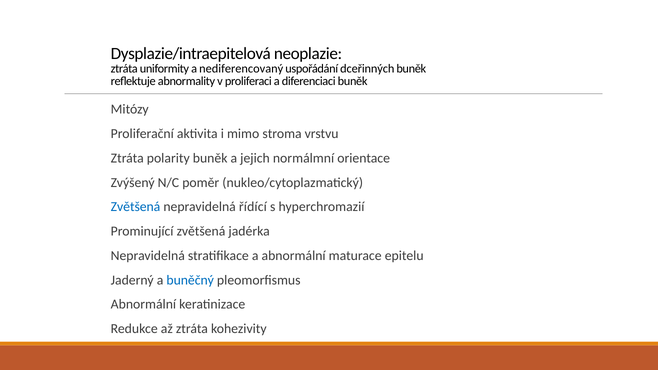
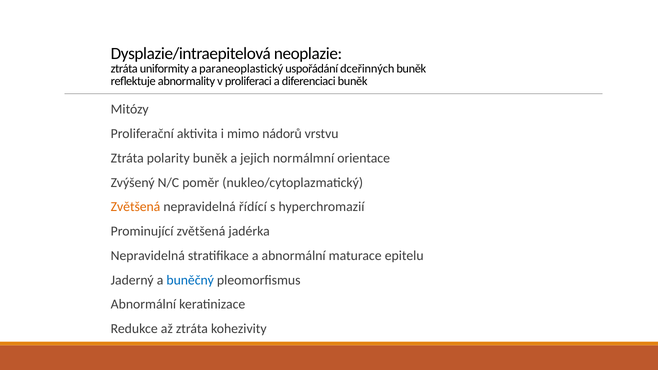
nediferencovaný: nediferencovaný -> paraneoplastický (241, 69)
stroma: stroma -> nádorů (282, 134)
Zvětšená colour: blue -> orange (136, 207)
